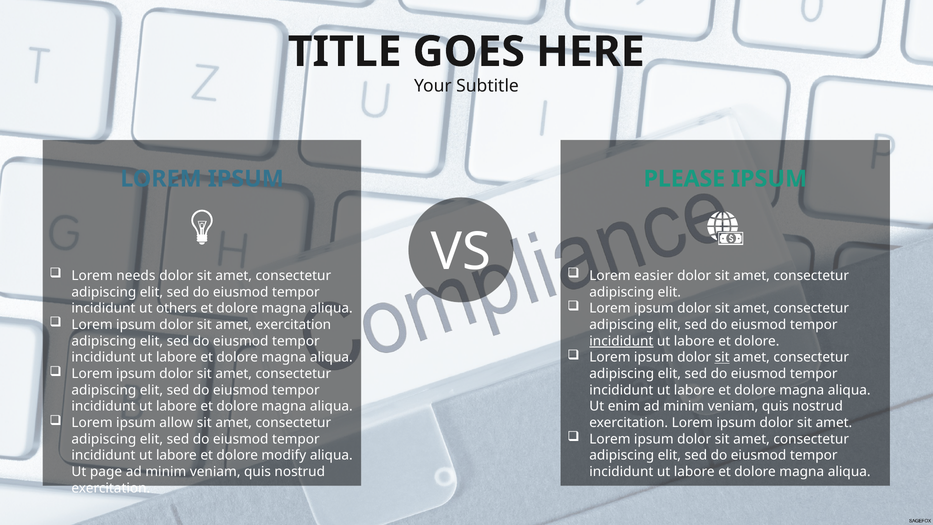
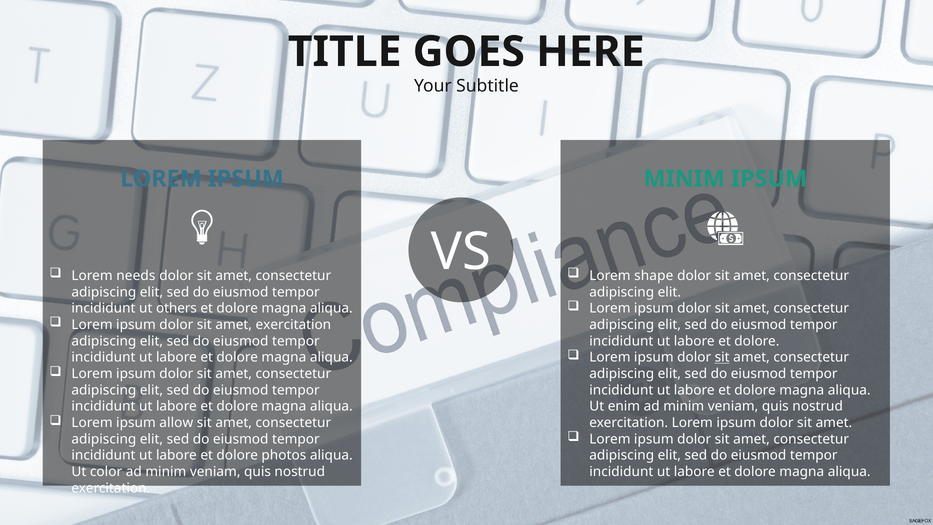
PLEASE: PLEASE -> MINIM (684, 179)
easier: easier -> shape (654, 276)
incididunt underline: present -> none (621, 341)
modify: modify -> photos (284, 455)
page: page -> color (106, 472)
